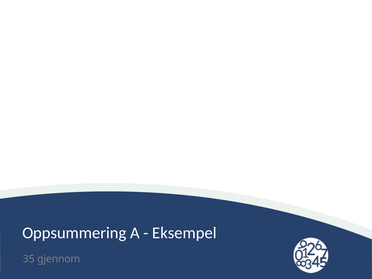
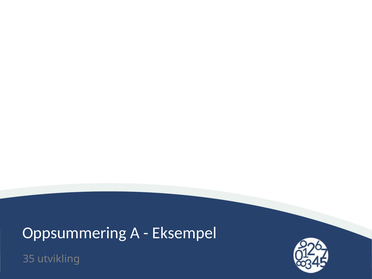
gjennom: gjennom -> utvikling (59, 259)
